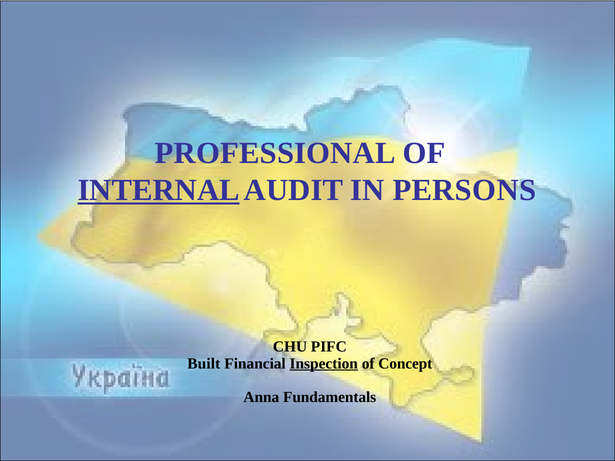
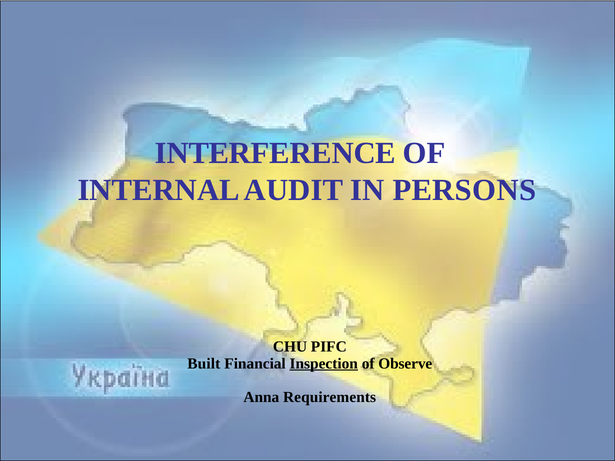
PROFESSIONAL: PROFESSIONAL -> INTERFERENCE (275, 153)
INTERNAL underline: present -> none (159, 190)
Concept: Concept -> Observe (405, 364)
Fundamentals: Fundamentals -> Requirements (330, 397)
